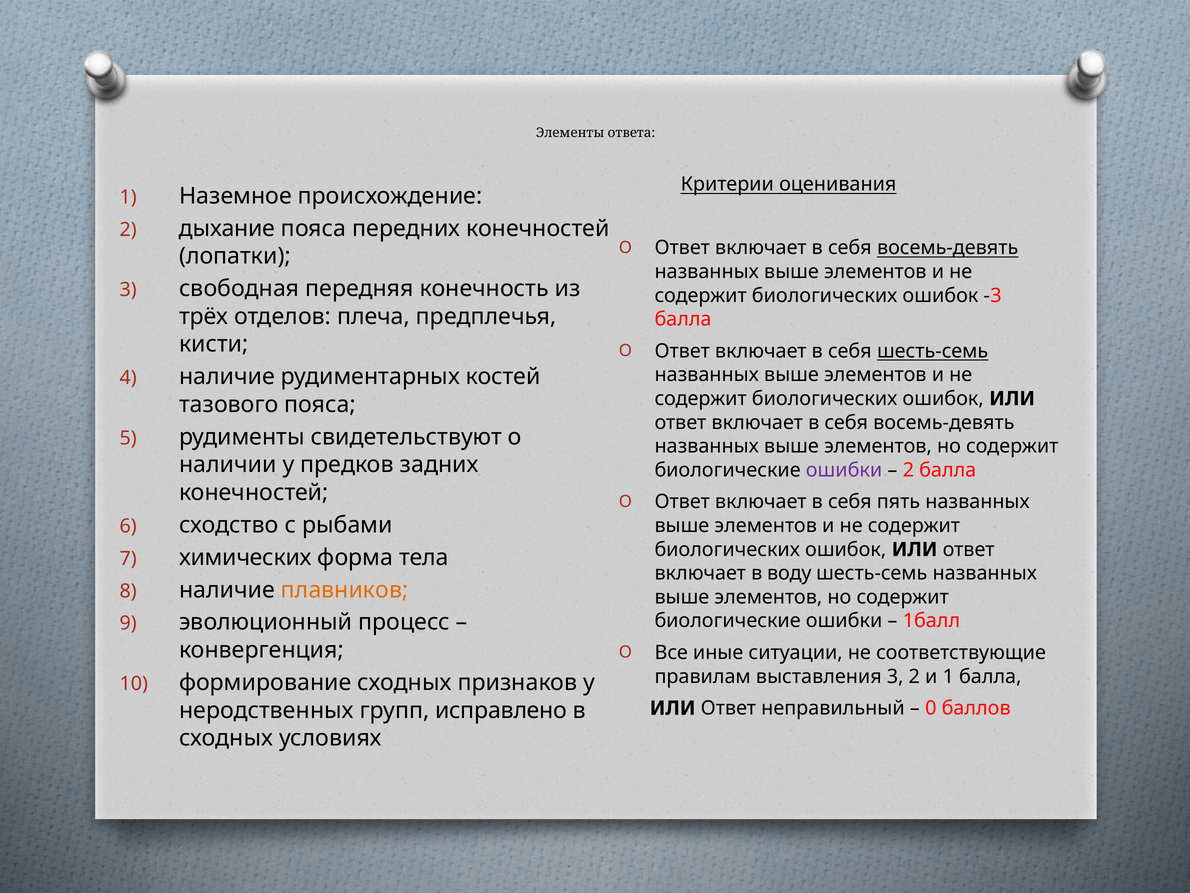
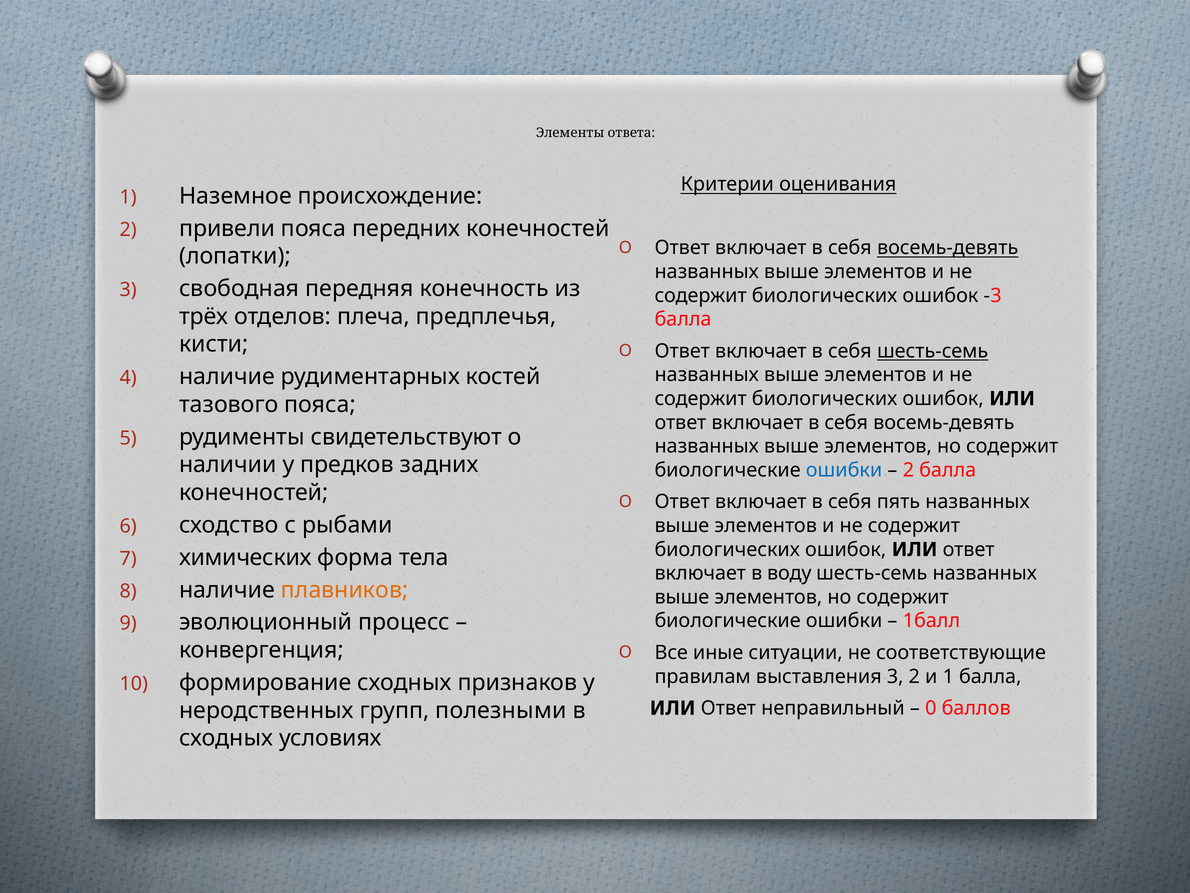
дыхание: дыхание -> привели (227, 228)
ошибки colour: purple -> blue (844, 470)
исправлено: исправлено -> полезными (501, 710)
